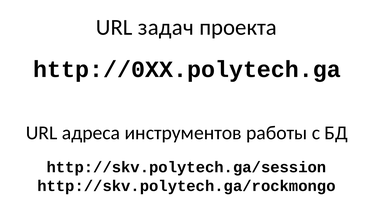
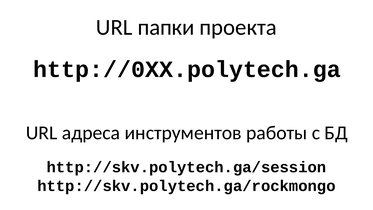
задач: задач -> папки (166, 27)
